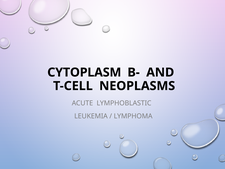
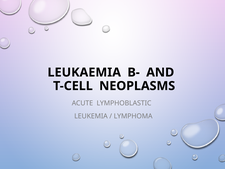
CYTOPLASM: CYTOPLASM -> LEUKAEMIA (84, 72)
